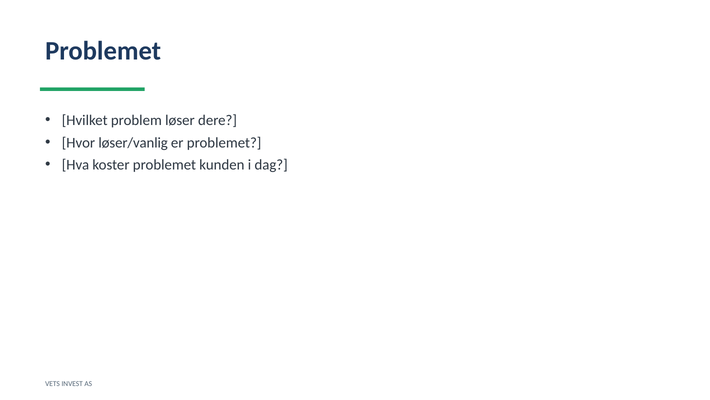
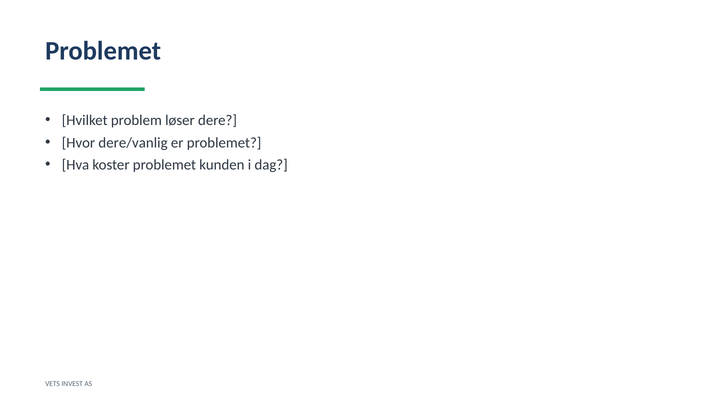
løser/vanlig: løser/vanlig -> dere/vanlig (133, 142)
